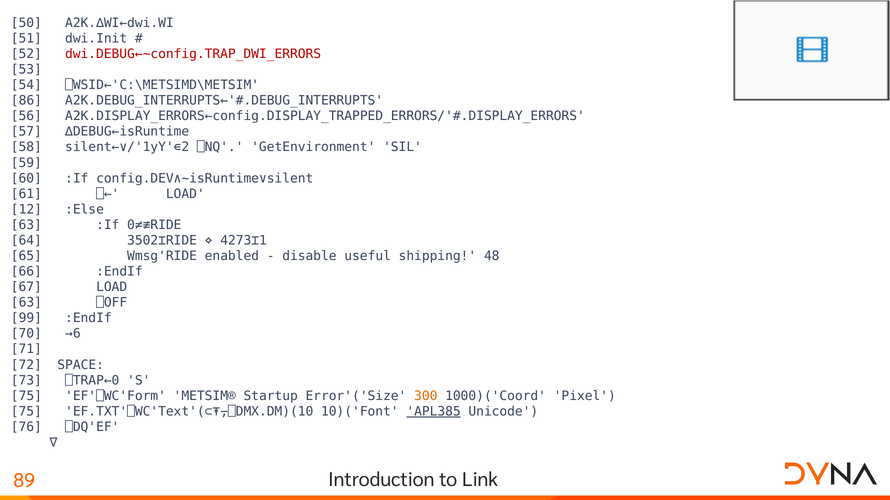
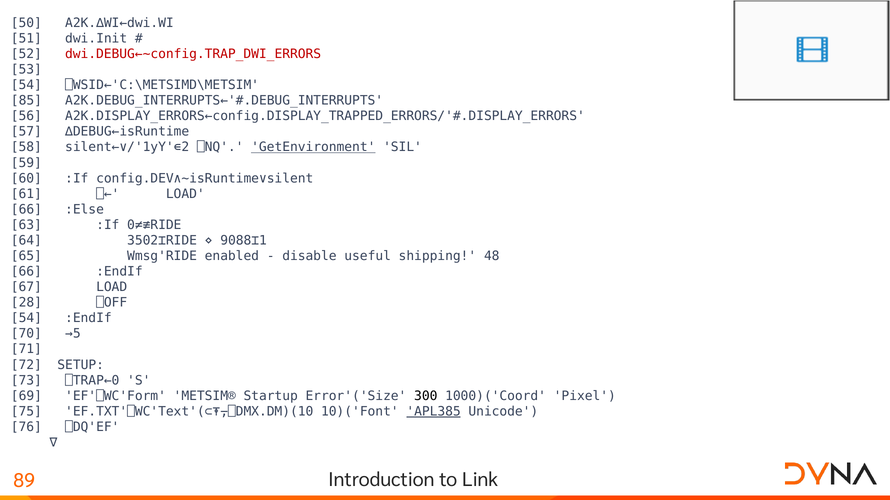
86: 86 -> 85 (26, 101)
GetEnvironment underline: none -> present (313, 147)
12: 12 -> 66 (26, 210)
4273⌶1: 4273⌶1 -> 9088⌶1 (244, 241)
63: 63 -> 28 (26, 303)
99: 99 -> 54 (26, 319)
→6: →6 -> →5 (73, 334)
SPACE: SPACE -> SETUP (81, 365)
75: 75 -> 69 (26, 396)
300 colour: orange -> black (426, 396)
